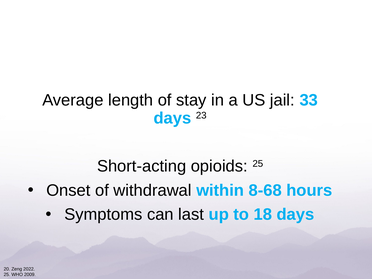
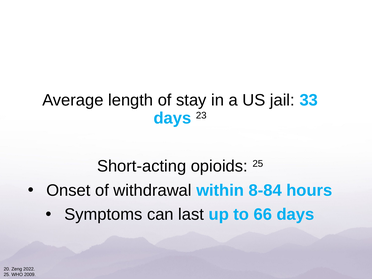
8-68: 8-68 -> 8-84 (265, 190)
18: 18 -> 66 (263, 214)
